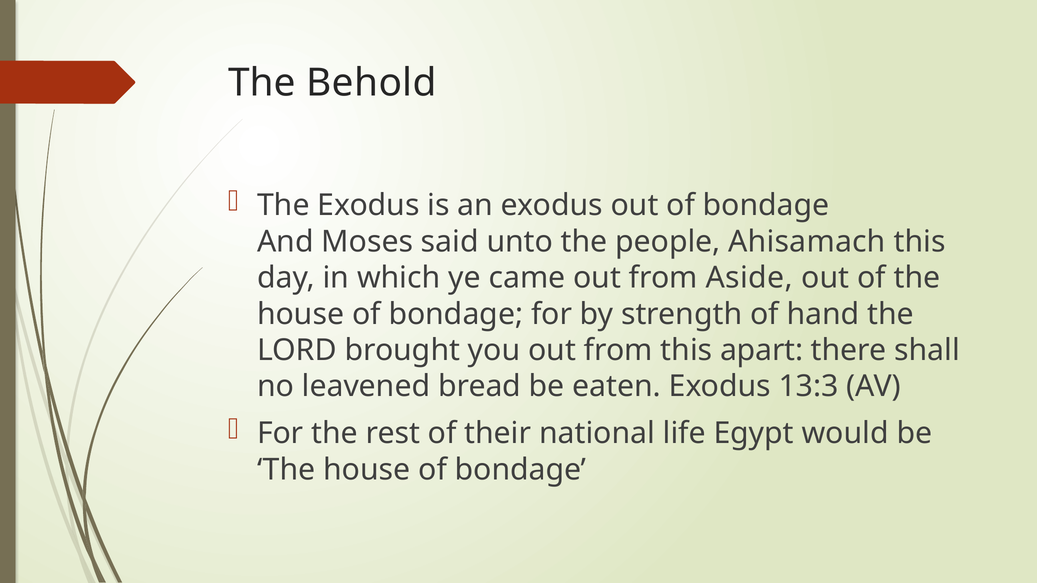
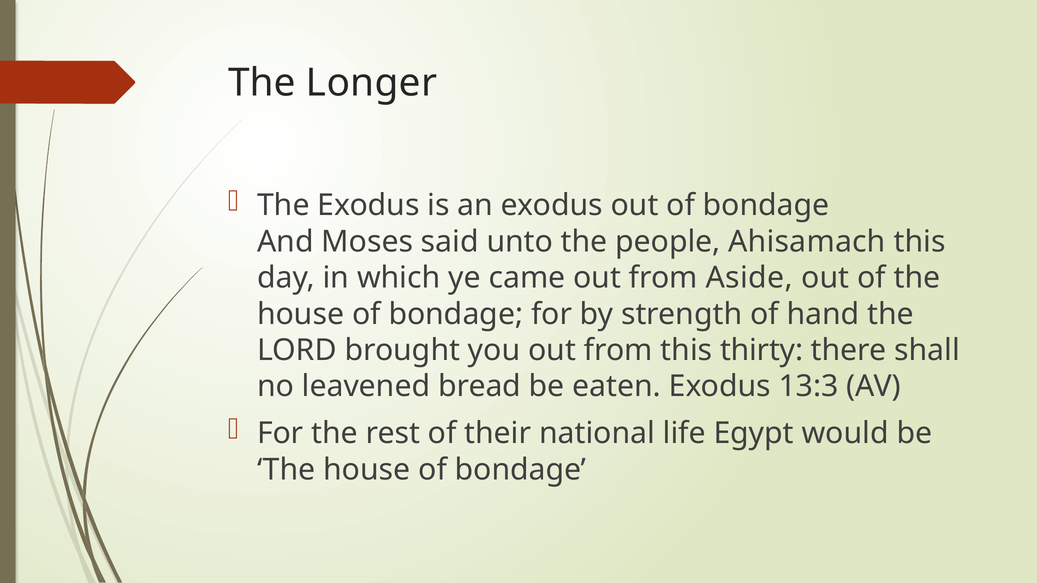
Behold: Behold -> Longer (372, 83)
apart: apart -> thirty (762, 350)
